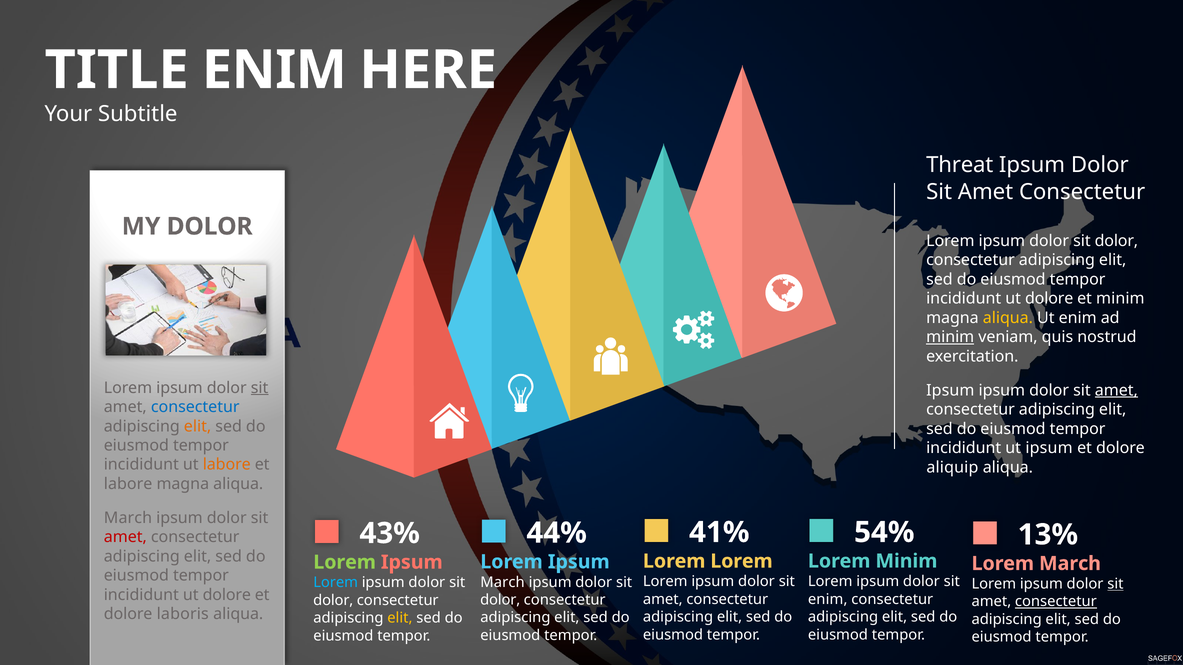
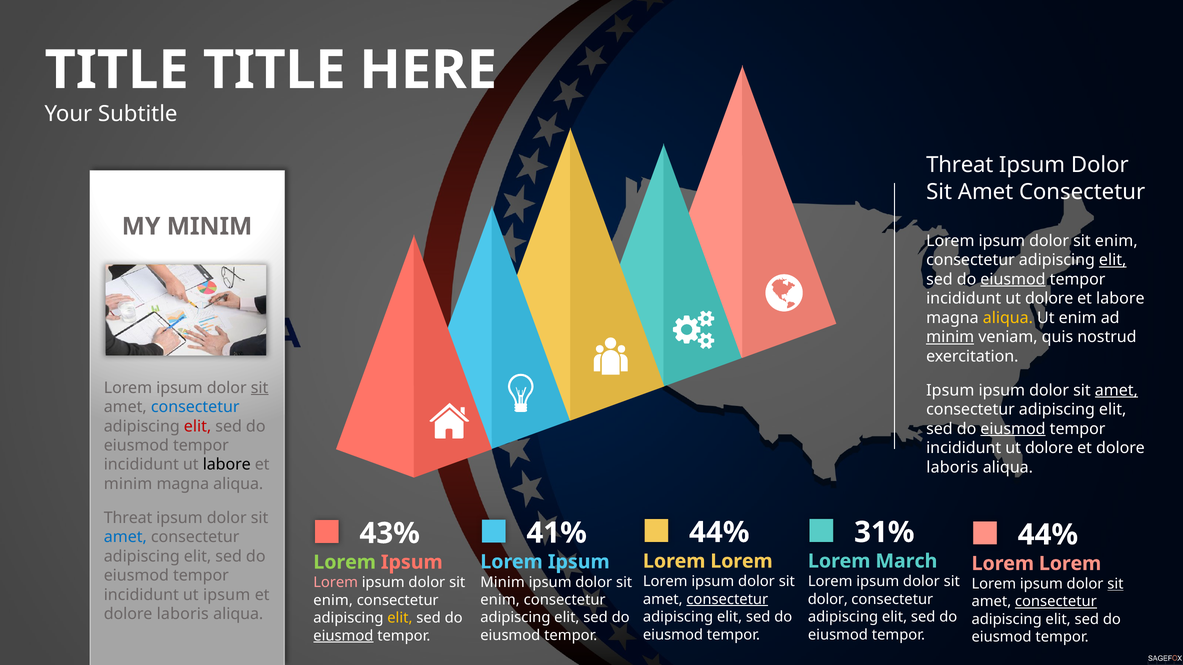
ENIM: ENIM -> TITLE (274, 70)
MY DOLOR: DOLOR -> MINIM (210, 227)
dolor: dolor -> enim (1116, 241)
elit underline: none -> present (1113, 260)
eiusmod underline: none -> present (1013, 279)
et minim: minim -> labore (1120, 299)
elit colour: orange -> red (198, 426)
eiusmod underline: none -> present (1013, 429)
ipsum: ipsum -> dolore (1049, 448)
labore colour: orange -> black (227, 465)
aliquip: aliquip -> laboris (952, 468)
labore: labore -> minim (128, 484)
March: March -> Threat (128, 518)
54%: 54% -> 31% (884, 533)
41%: 41% -> 44% (719, 533)
44%: 44% -> 41% (557, 533)
13%: 13% -> 44% (1048, 535)
amet colour: red -> blue (125, 538)
Lorem Minim: Minim -> March (906, 561)
March: March -> Lorem (1070, 564)
March: March -> Minim (502, 583)
Lorem colour: light blue -> pink (336, 583)
dolore: dolore -> ipsum (227, 595)
consectetur underline: none -> present (727, 600)
enim: enim -> dolor (828, 600)
dolor: dolor -> enim (500, 600)
dolor: dolor -> enim (333, 601)
eiusmod underline: none -> present (343, 636)
